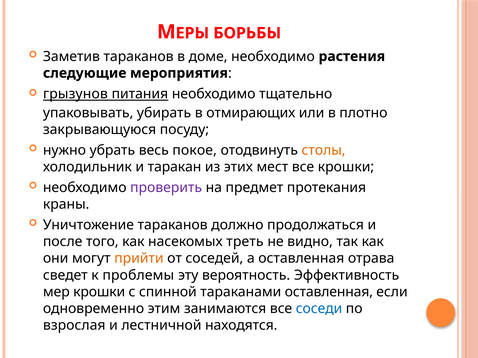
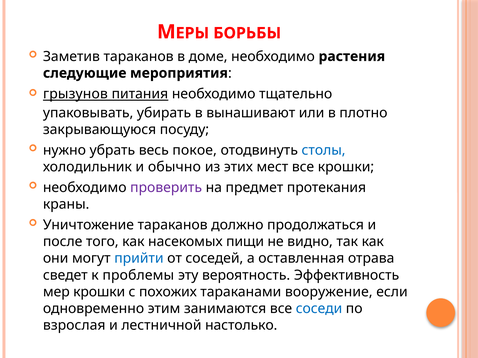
отмирающих: отмирающих -> вынашивают (251, 113)
столы colour: orange -> blue (324, 150)
таракан: таракан -> обычно (174, 167)
треть: треть -> пищи (245, 242)
прийти colour: orange -> blue (139, 259)
спинной: спинной -> похожих (168, 292)
тараканами оставленная: оставленная -> вооружение (329, 292)
находятся: находятся -> настолько (241, 326)
